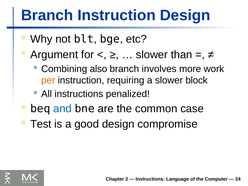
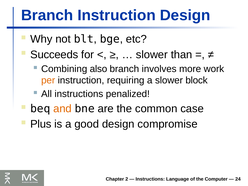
Argument: Argument -> Succeeds (54, 55)
and colour: blue -> orange (63, 109)
Test: Test -> Plus (41, 124)
